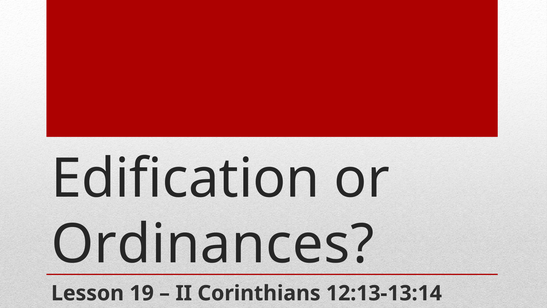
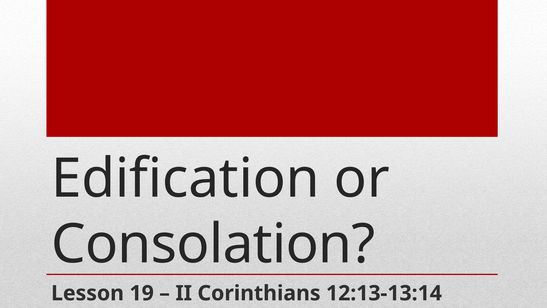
Ordinances: Ordinances -> Consolation (213, 244)
